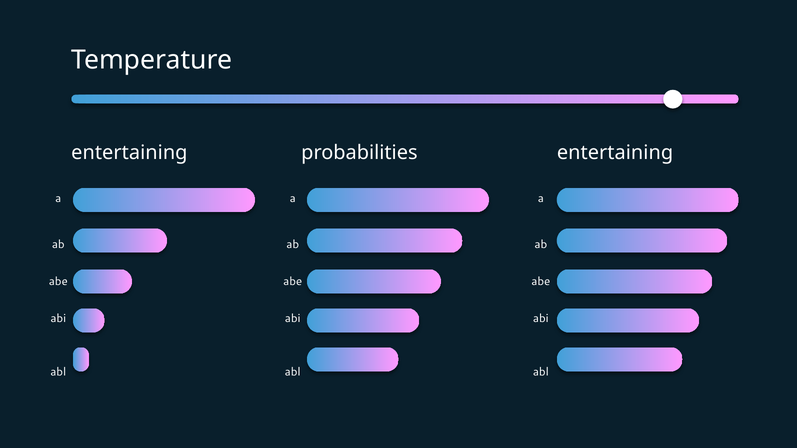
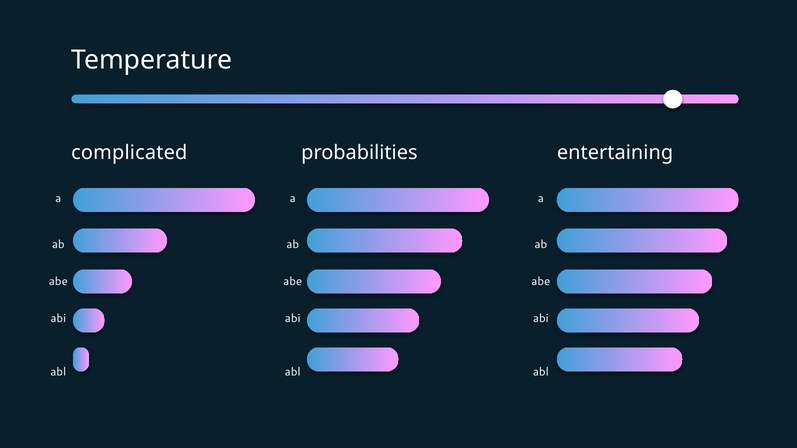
entertaining: entertaining -> complicated (129, 153)
